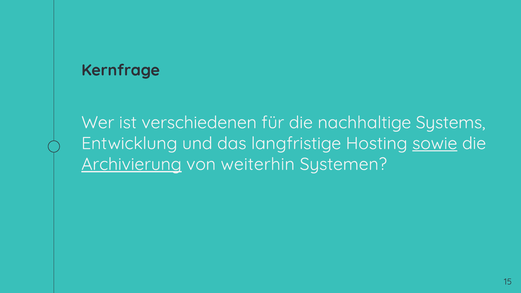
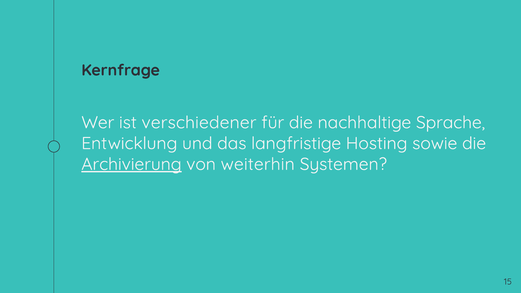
verschiedenen: verschiedenen -> verschiedener (199, 123)
Systems: Systems -> Sprache (451, 123)
sowie underline: present -> none (435, 143)
